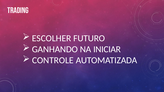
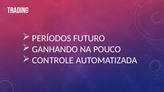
ESCOLHER: ESCOLHER -> PERÍODOS (52, 38)
INICIAR: INICIAR -> POUCO (107, 49)
